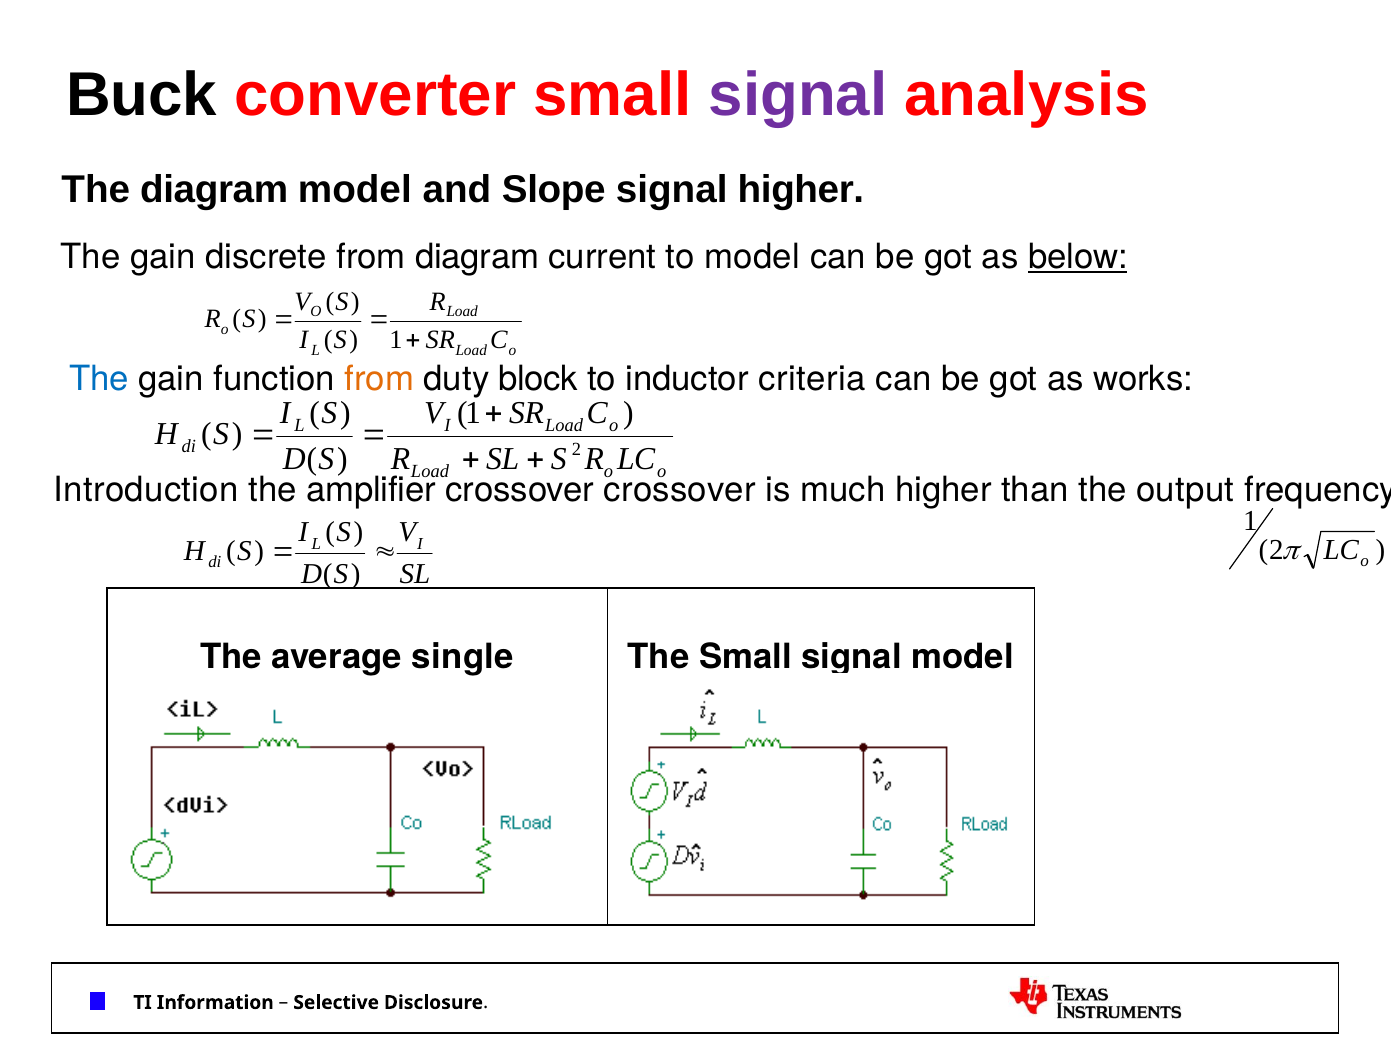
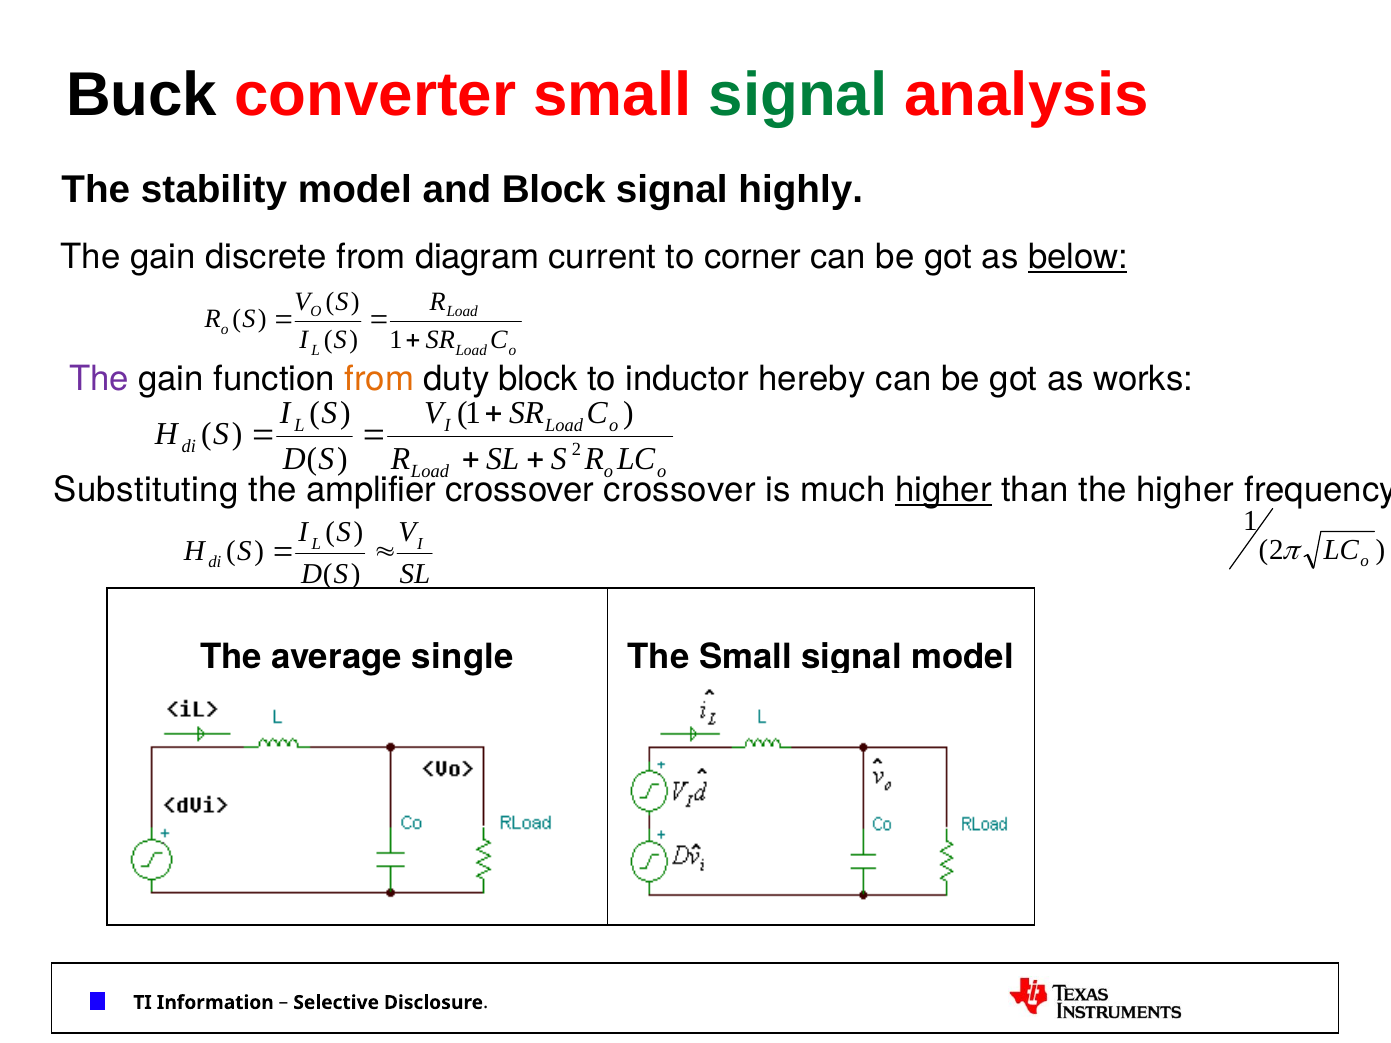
signal colour: purple -> green (798, 95)
The diagram: diagram -> stability (214, 190)
and Slope: Slope -> Block (554, 190)
signal higher: higher -> highly (801, 190)
to model: model -> corner (753, 257)
The colour: blue -> purple (99, 379)
criteria: criteria -> hereby (812, 379)
Introduction: Introduction -> Substituting (146, 490)
higher underline: none -> present (943, 490)
the output: output -> higher (1185, 490)
